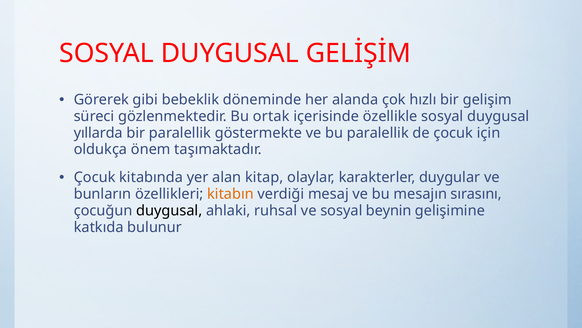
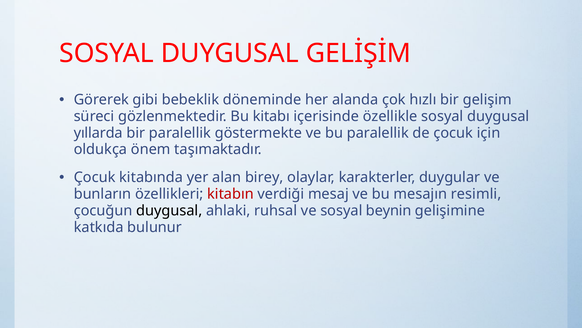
ortak: ortak -> kitabı (271, 116)
kitap: kitap -> birey (264, 177)
kitabın colour: orange -> red (230, 194)
sırasını: sırasını -> resimli (476, 194)
